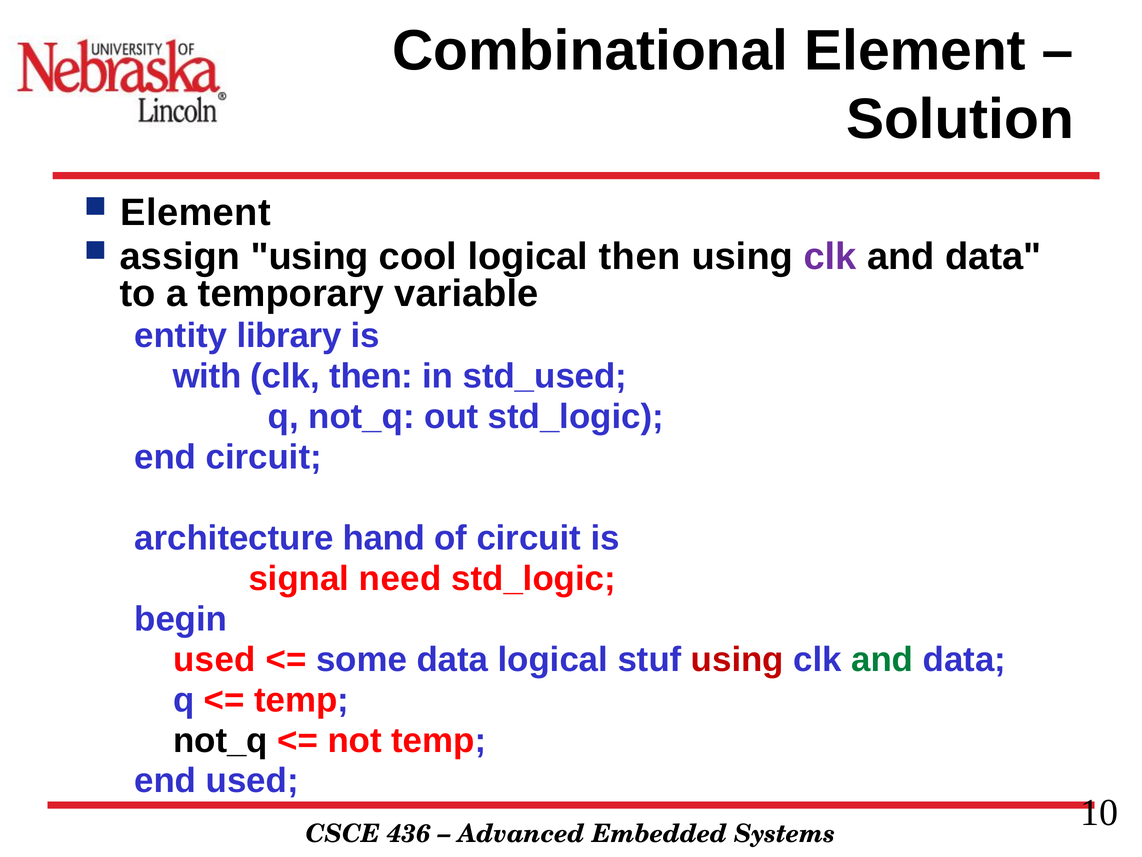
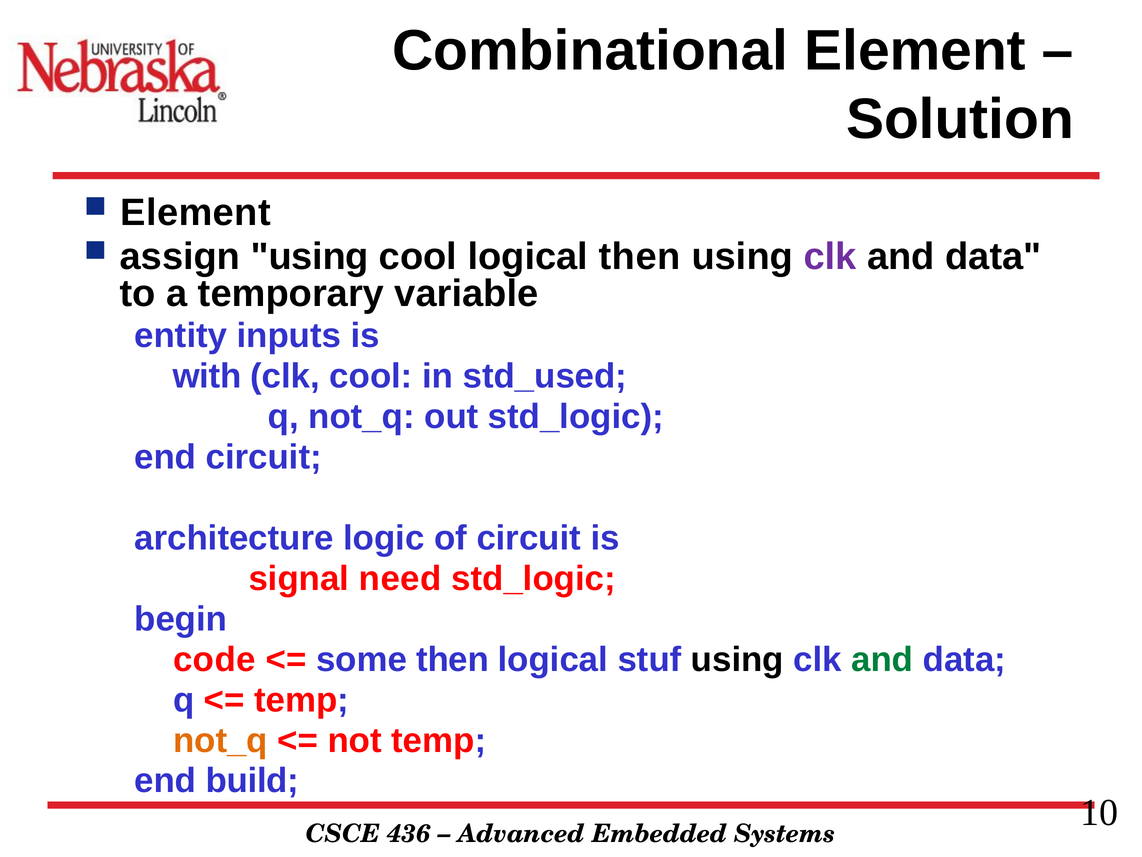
library: library -> inputs (289, 335)
clk then: then -> cool (371, 376)
hand: hand -> logic (384, 538)
used: used -> code (214, 659)
some data: data -> then (453, 659)
using colour: red -> black (737, 659)
not_q colour: black -> orange (220, 740)
end used: used -> build (252, 781)
